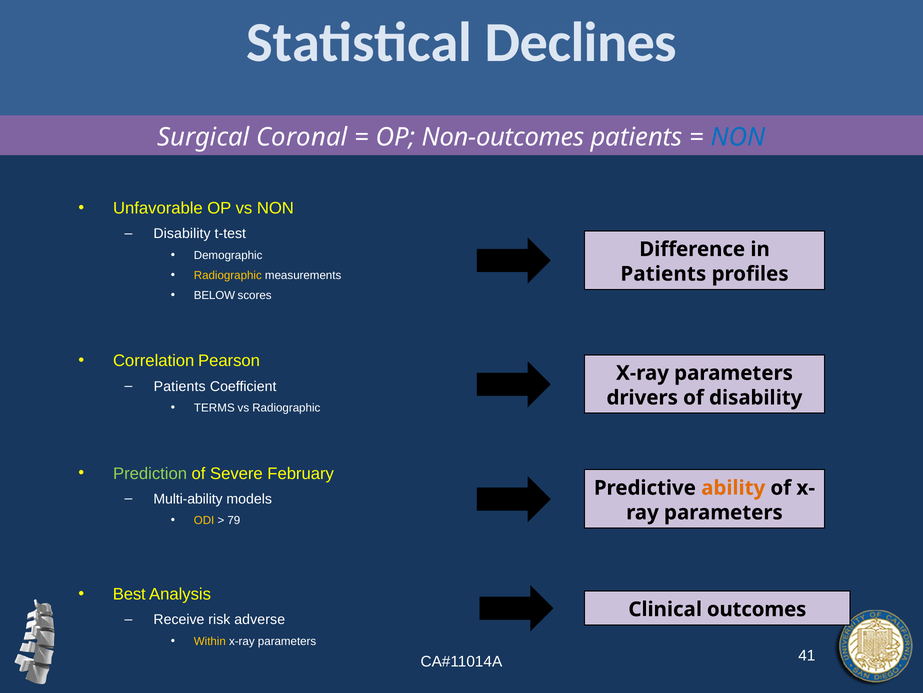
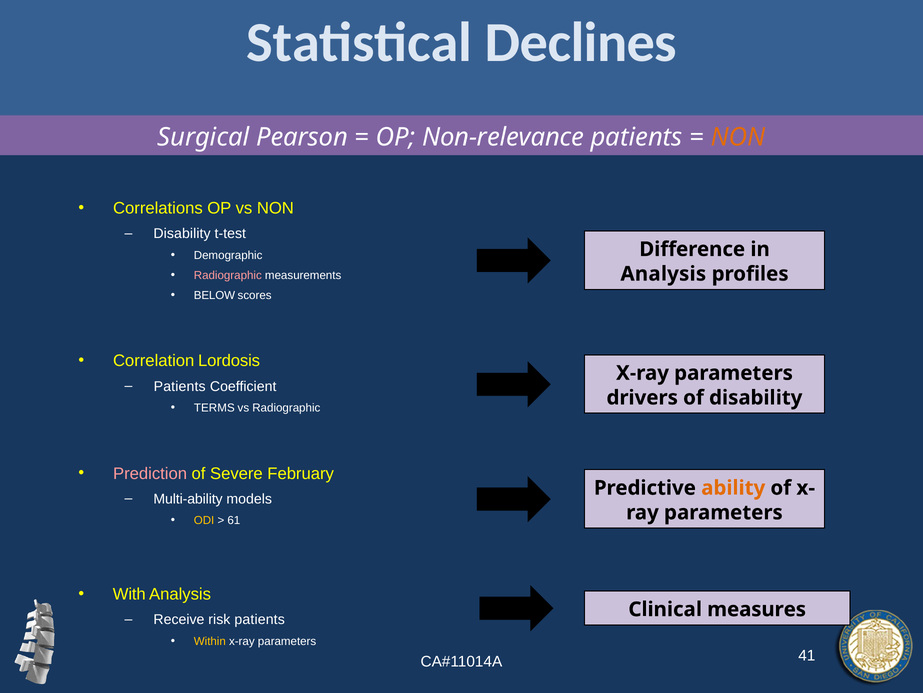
Coronal: Coronal -> Pearson (302, 137)
Non-outcomes: Non-outcomes -> Non-relevance (503, 137)
NON colour: blue -> orange (738, 137)
Unfavorable: Unfavorable -> Correlations (158, 208)
Radiographic colour: yellow -> pink (228, 275)
Patients: Patients -> Analysis (663, 274)
Pearson: Pearson -> Lordosis (229, 361)
Prediction colour: light green -> pink (150, 473)
79: 79 -> 61 (234, 520)
Best: Best -> With (129, 594)
outcomes: outcomes -> measures (757, 609)
risk adverse: adverse -> patients (260, 619)
